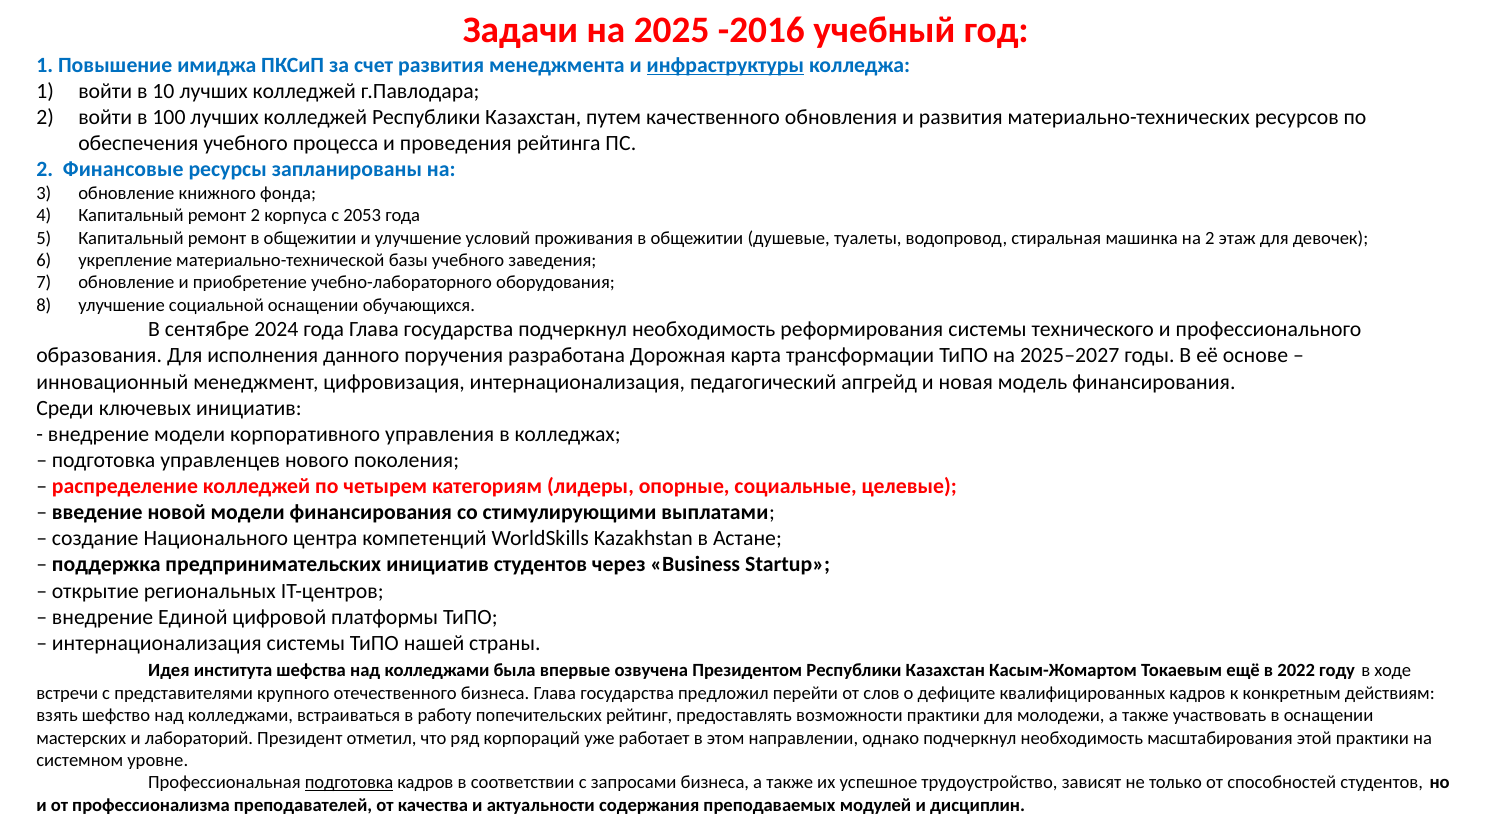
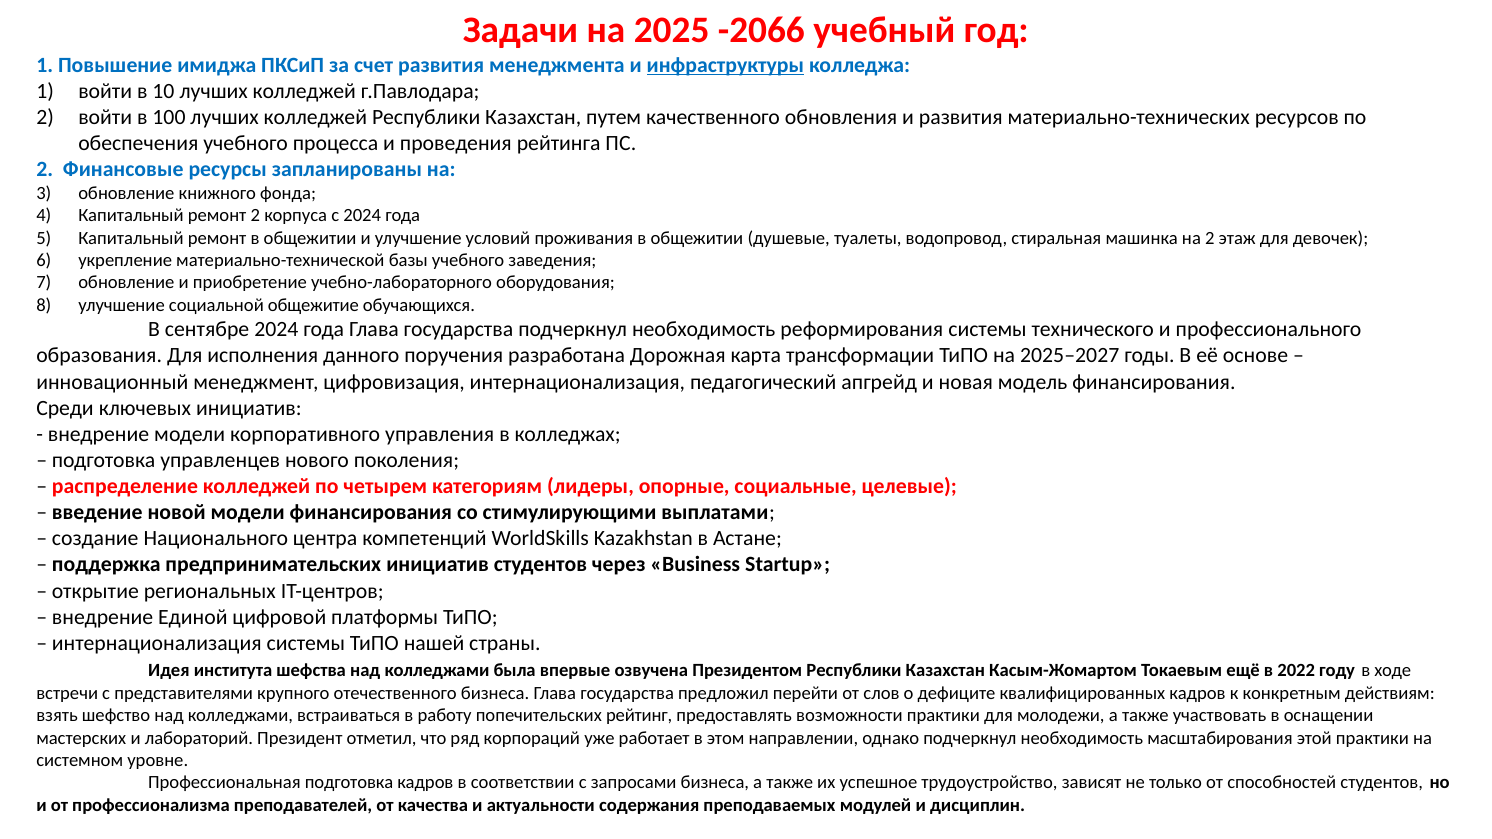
-2016: -2016 -> -2066 (761, 31)
с 2053: 2053 -> 2024 (362, 216)
социальной оснащении: оснащении -> общежитие (313, 305)
подготовка underline: present -> none (349, 783)
